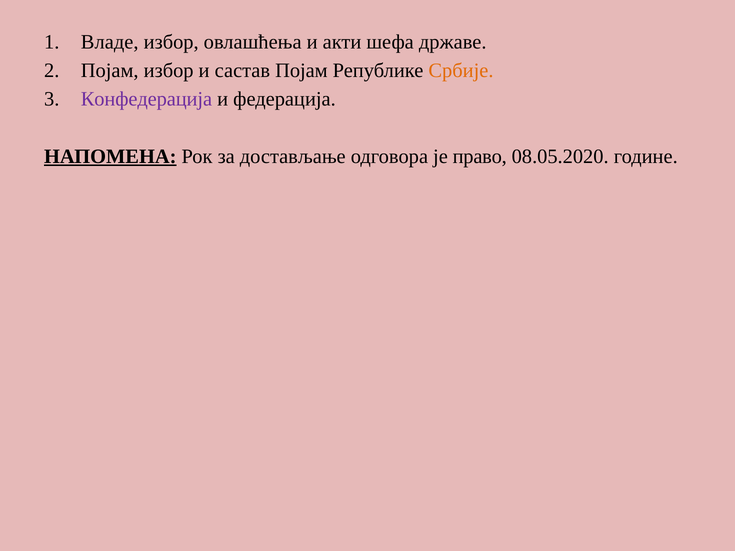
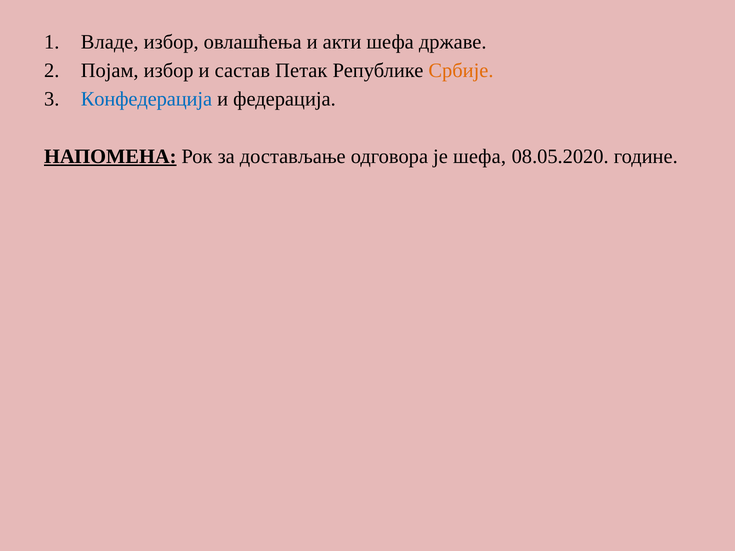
састав Појам: Појам -> Петак (301, 71)
Конфедерација colour: purple -> blue (146, 99)
је право: право -> шефа (480, 156)
